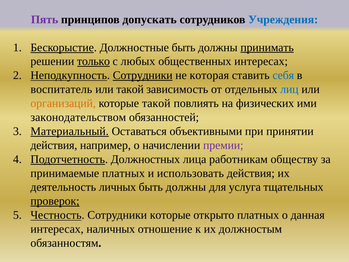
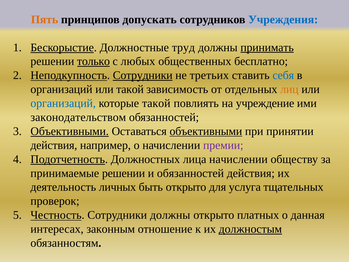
Пять colour: purple -> orange (45, 19)
Должностные быть: быть -> труд (183, 47)
общественных интересах: интересах -> бесплатно (261, 61)
которая: которая -> третьих (209, 75)
воспитатель: воспитатель -> организаций (61, 89)
лиц colour: blue -> orange (289, 89)
организаций colour: orange -> blue (63, 103)
физических: физических -> учреждение (265, 103)
Материальный: Материальный -> Объективными (70, 131)
объективными underline: none -> present (206, 131)
лица работникам: работникам -> начислении (238, 159)
принимаемые платных: платных -> решении (124, 173)
и использовать: использовать -> обязанностей (190, 173)
должны: должны -> открыто (186, 187)
проверок underline: present -> none (55, 201)
Сотрудники которые: которые -> должны (170, 215)
наличных: наличных -> законным (111, 229)
должностым underline: none -> present (250, 229)
